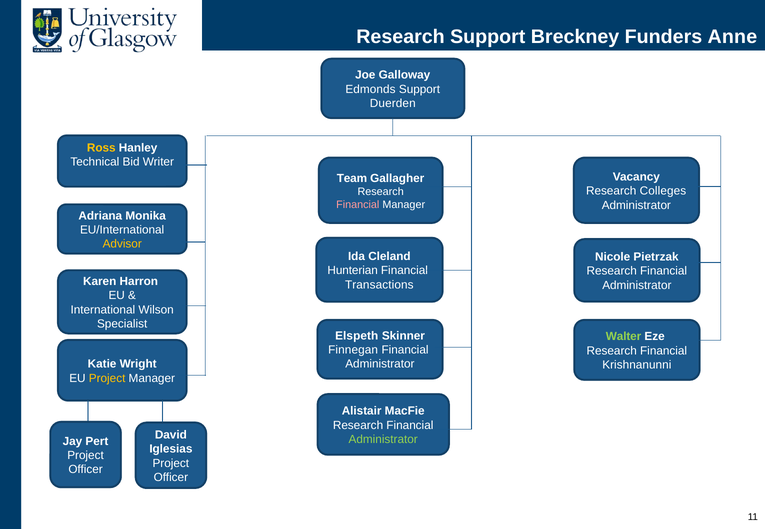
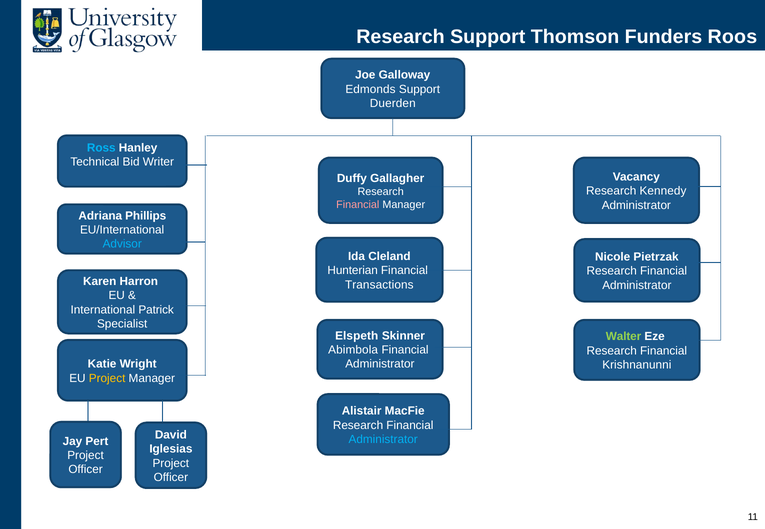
Breckney: Breckney -> Thomson (575, 37)
Anne: Anne -> Roos (732, 37)
Ross colour: yellow -> light blue (101, 148)
Team: Team -> Duffy (352, 178)
Colleges: Colleges -> Kennedy (663, 191)
Monika: Monika -> Phillips (146, 216)
Advisor colour: yellow -> light blue (122, 244)
Wilson: Wilson -> Patrick (156, 310)
Finnegan: Finnegan -> Abimbola (353, 350)
Administrator colour: light green -> light blue (383, 440)
